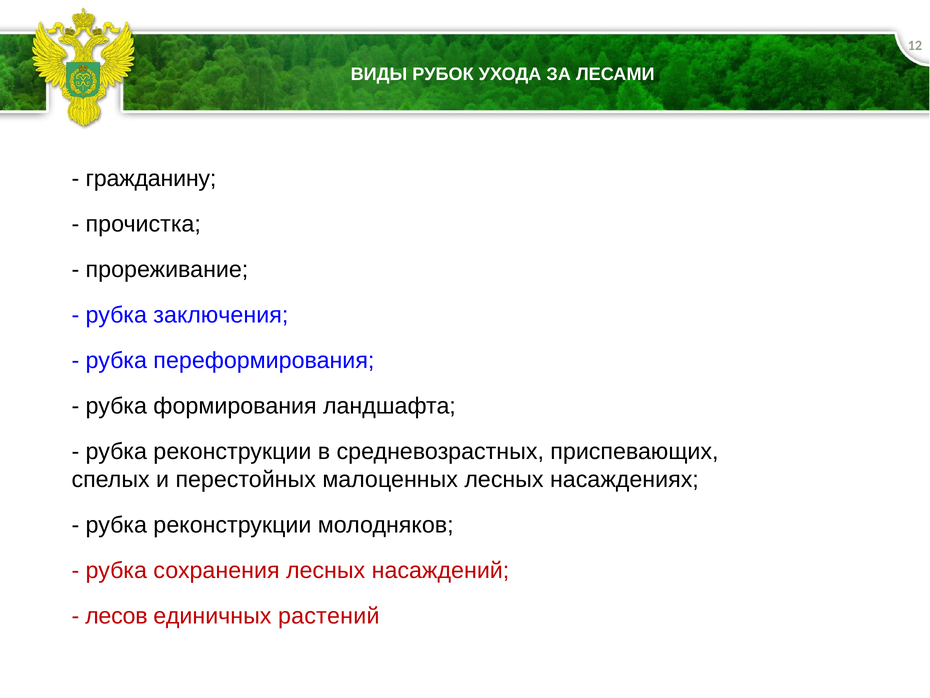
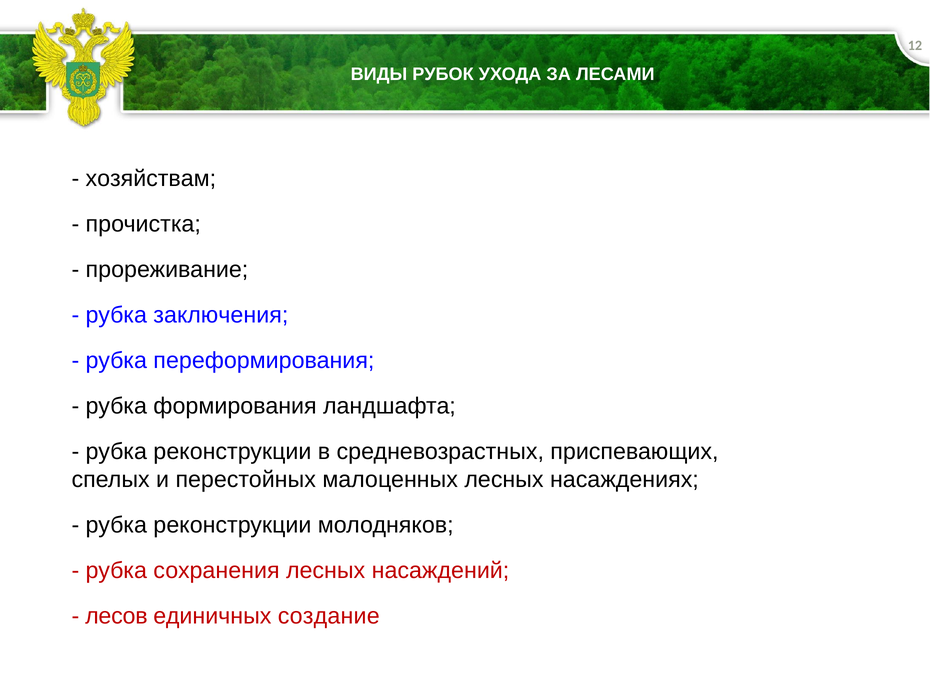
гражданину: гражданину -> хозяйствам (151, 179)
растений: растений -> создание (329, 616)
